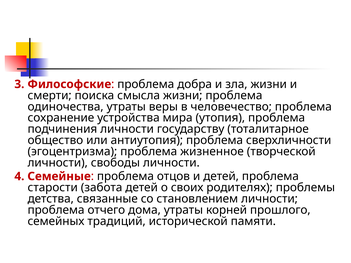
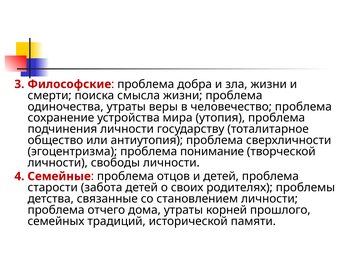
жизненное: жизненное -> понимание (212, 152)
